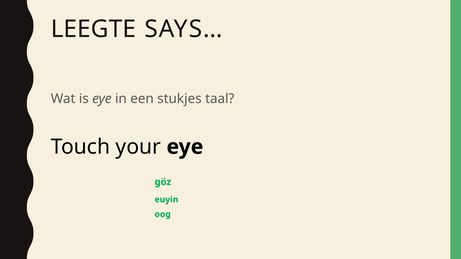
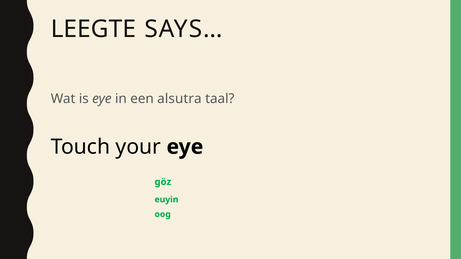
stukjes: stukjes -> alsutra (179, 99)
